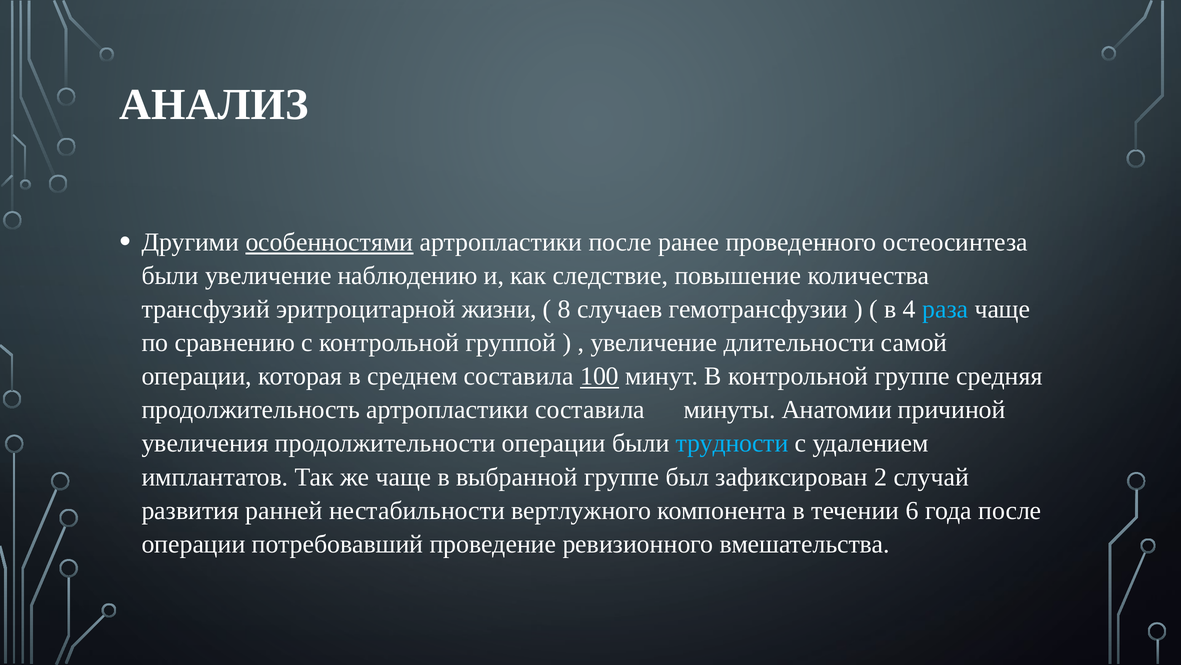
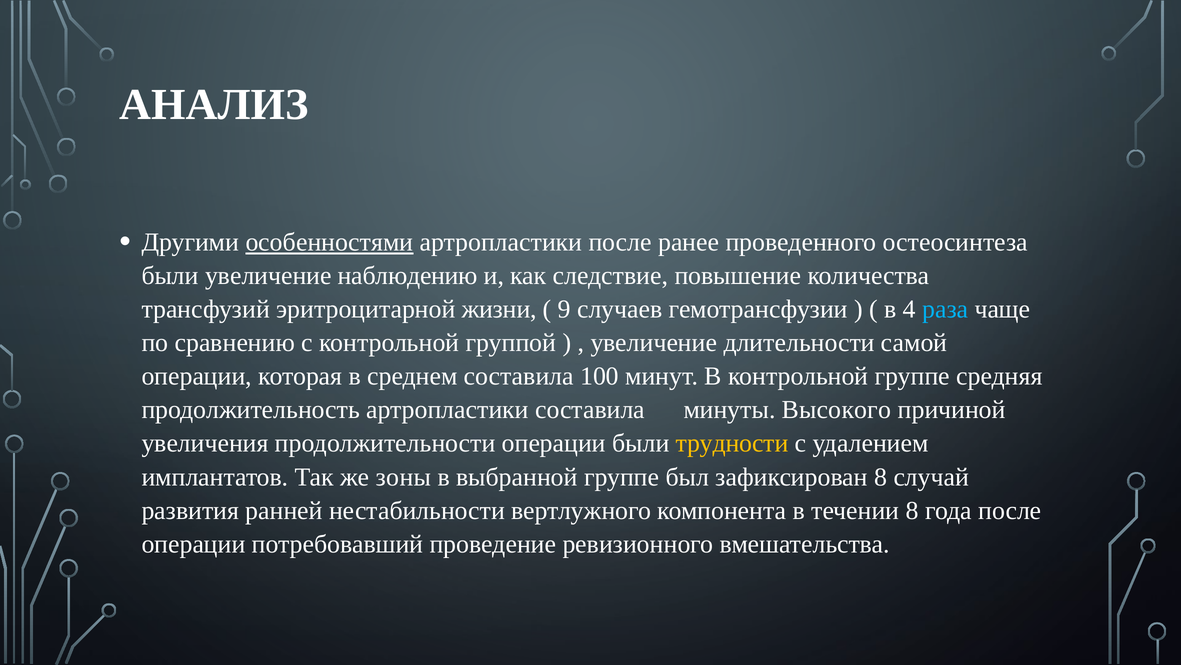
8: 8 -> 9 (564, 309)
100 underline: present -> none (600, 376)
Анатомии: Анатомии -> Высокого (837, 410)
трудности colour: light blue -> yellow (732, 443)
же чаще: чаще -> зоны (403, 476)
зафиксирован 2: 2 -> 8 (881, 476)
течении 6: 6 -> 8 (912, 510)
